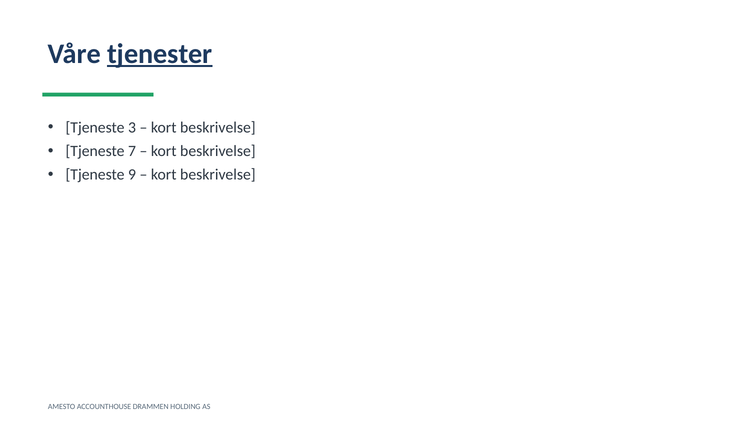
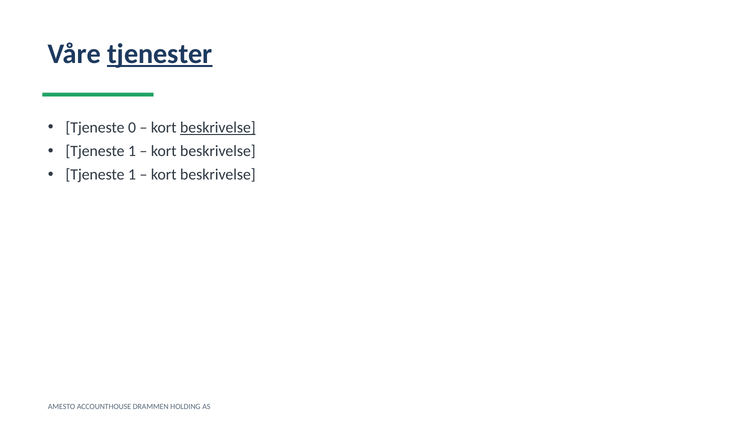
3: 3 -> 0 (132, 128)
beskrivelse underline: none -> present (218, 128)
7: 7 -> 1 (132, 151)
9: 9 -> 1 (132, 175)
